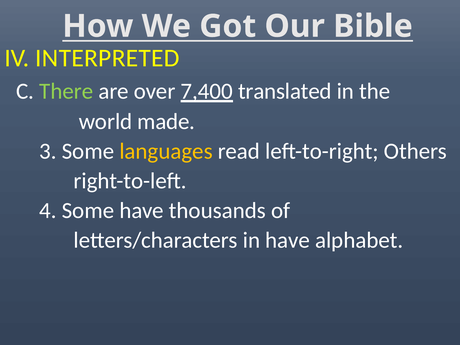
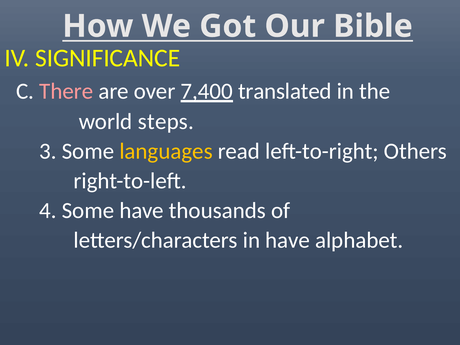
INTERPRETED: INTERPRETED -> SIGNIFICANCE (108, 58)
There colour: light green -> pink (66, 91)
made: made -> steps (166, 122)
